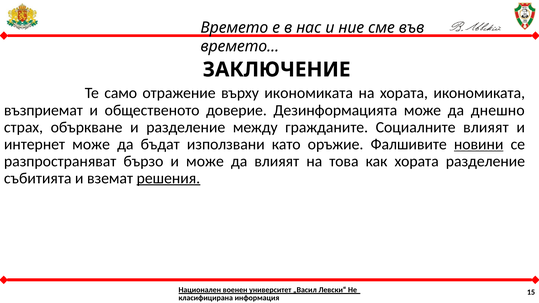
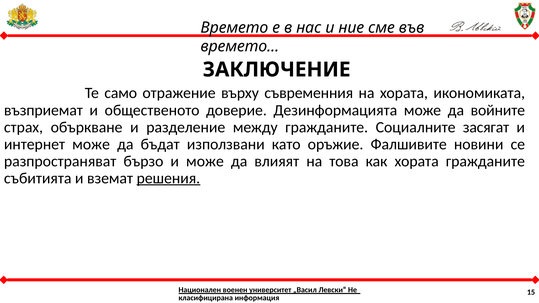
върху икономиката: икономиката -> съвременния (309, 93)
днешно: днешно -> войните (498, 110)
Социалните влияят: влияят -> засягат (486, 127)
новини underline: present -> none (479, 144)
хората разделение: разделение -> гражданите (485, 161)
